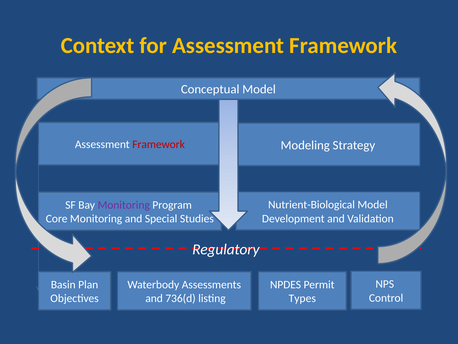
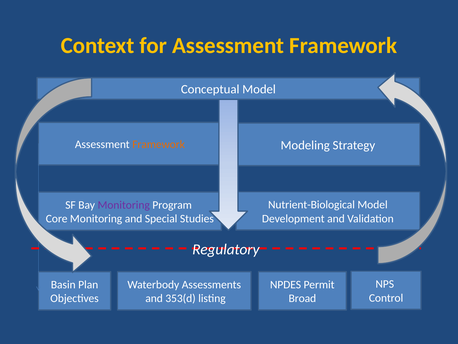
Framework colour: red -> orange (159, 144)
736(d: 736(d -> 353(d (181, 298)
Types: Types -> Broad (302, 298)
